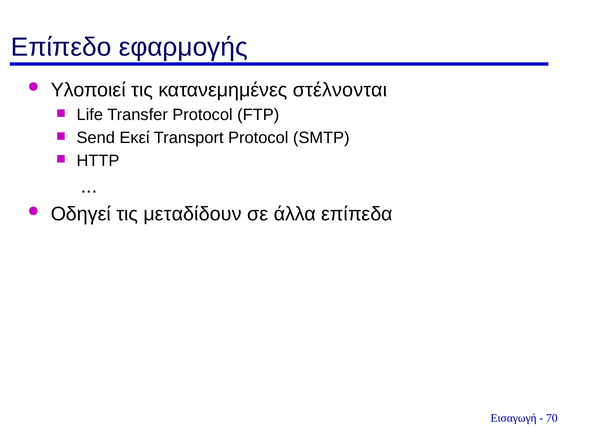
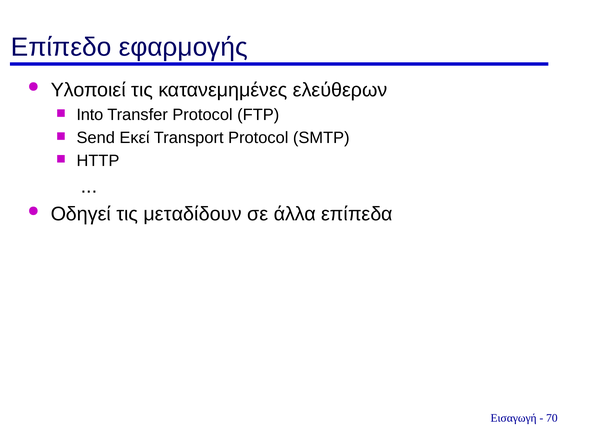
στέλνονται: στέλνονται -> ελεύθερων (340, 90)
Life: Life -> Into (90, 115)
